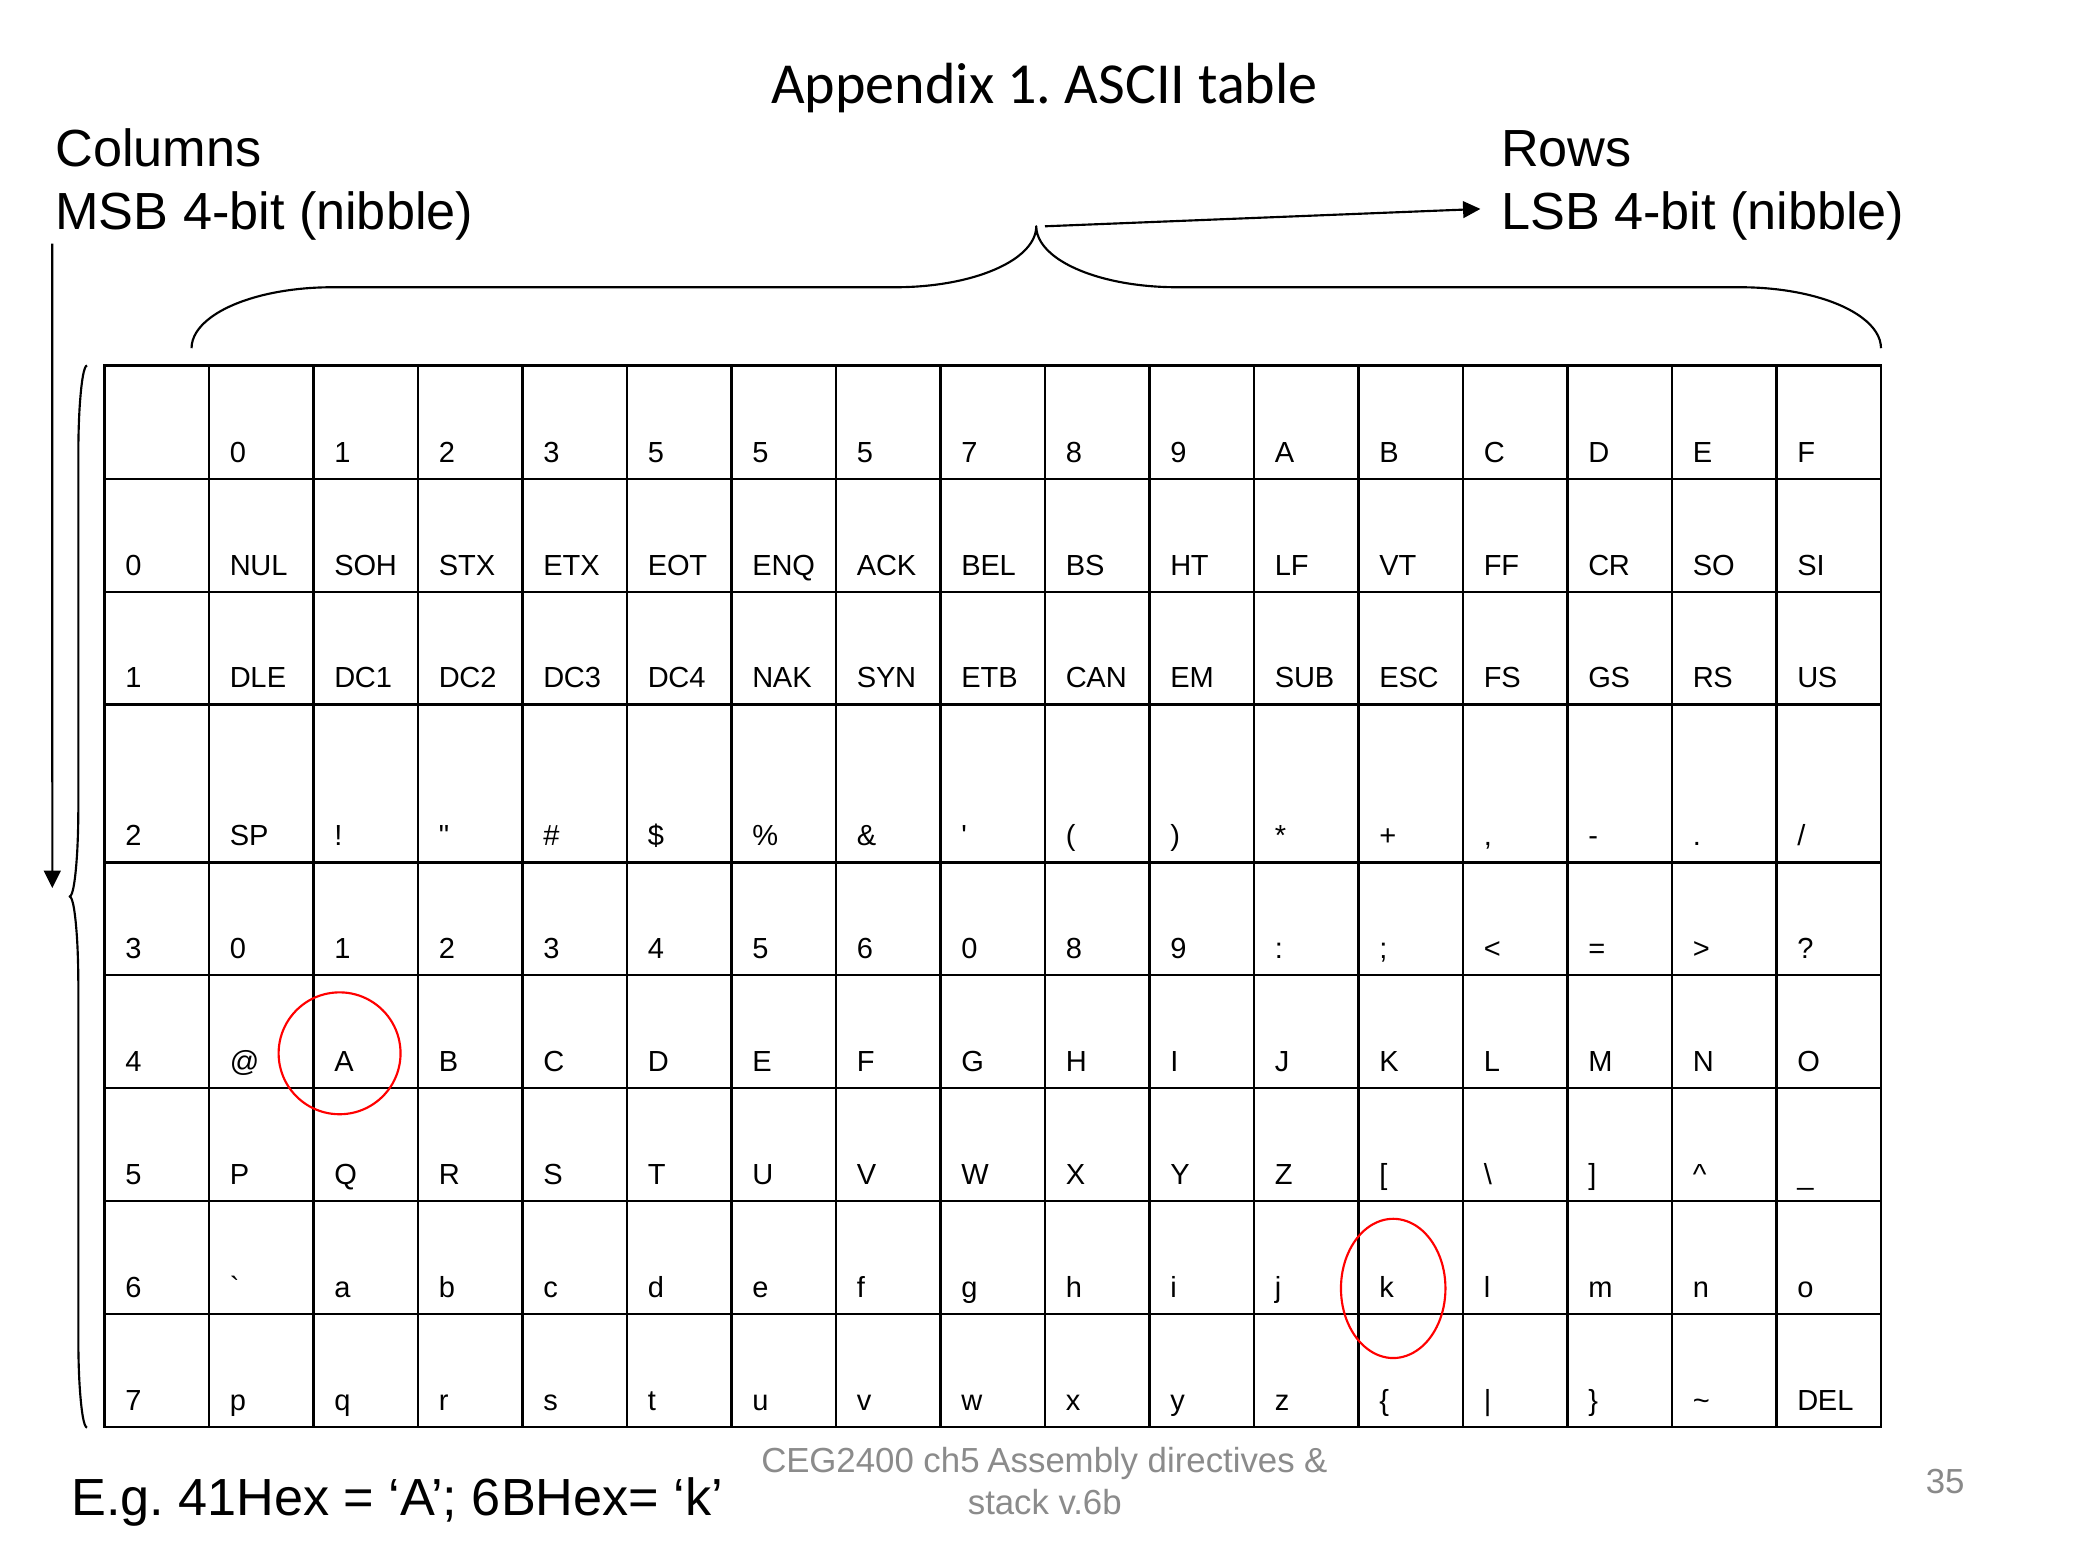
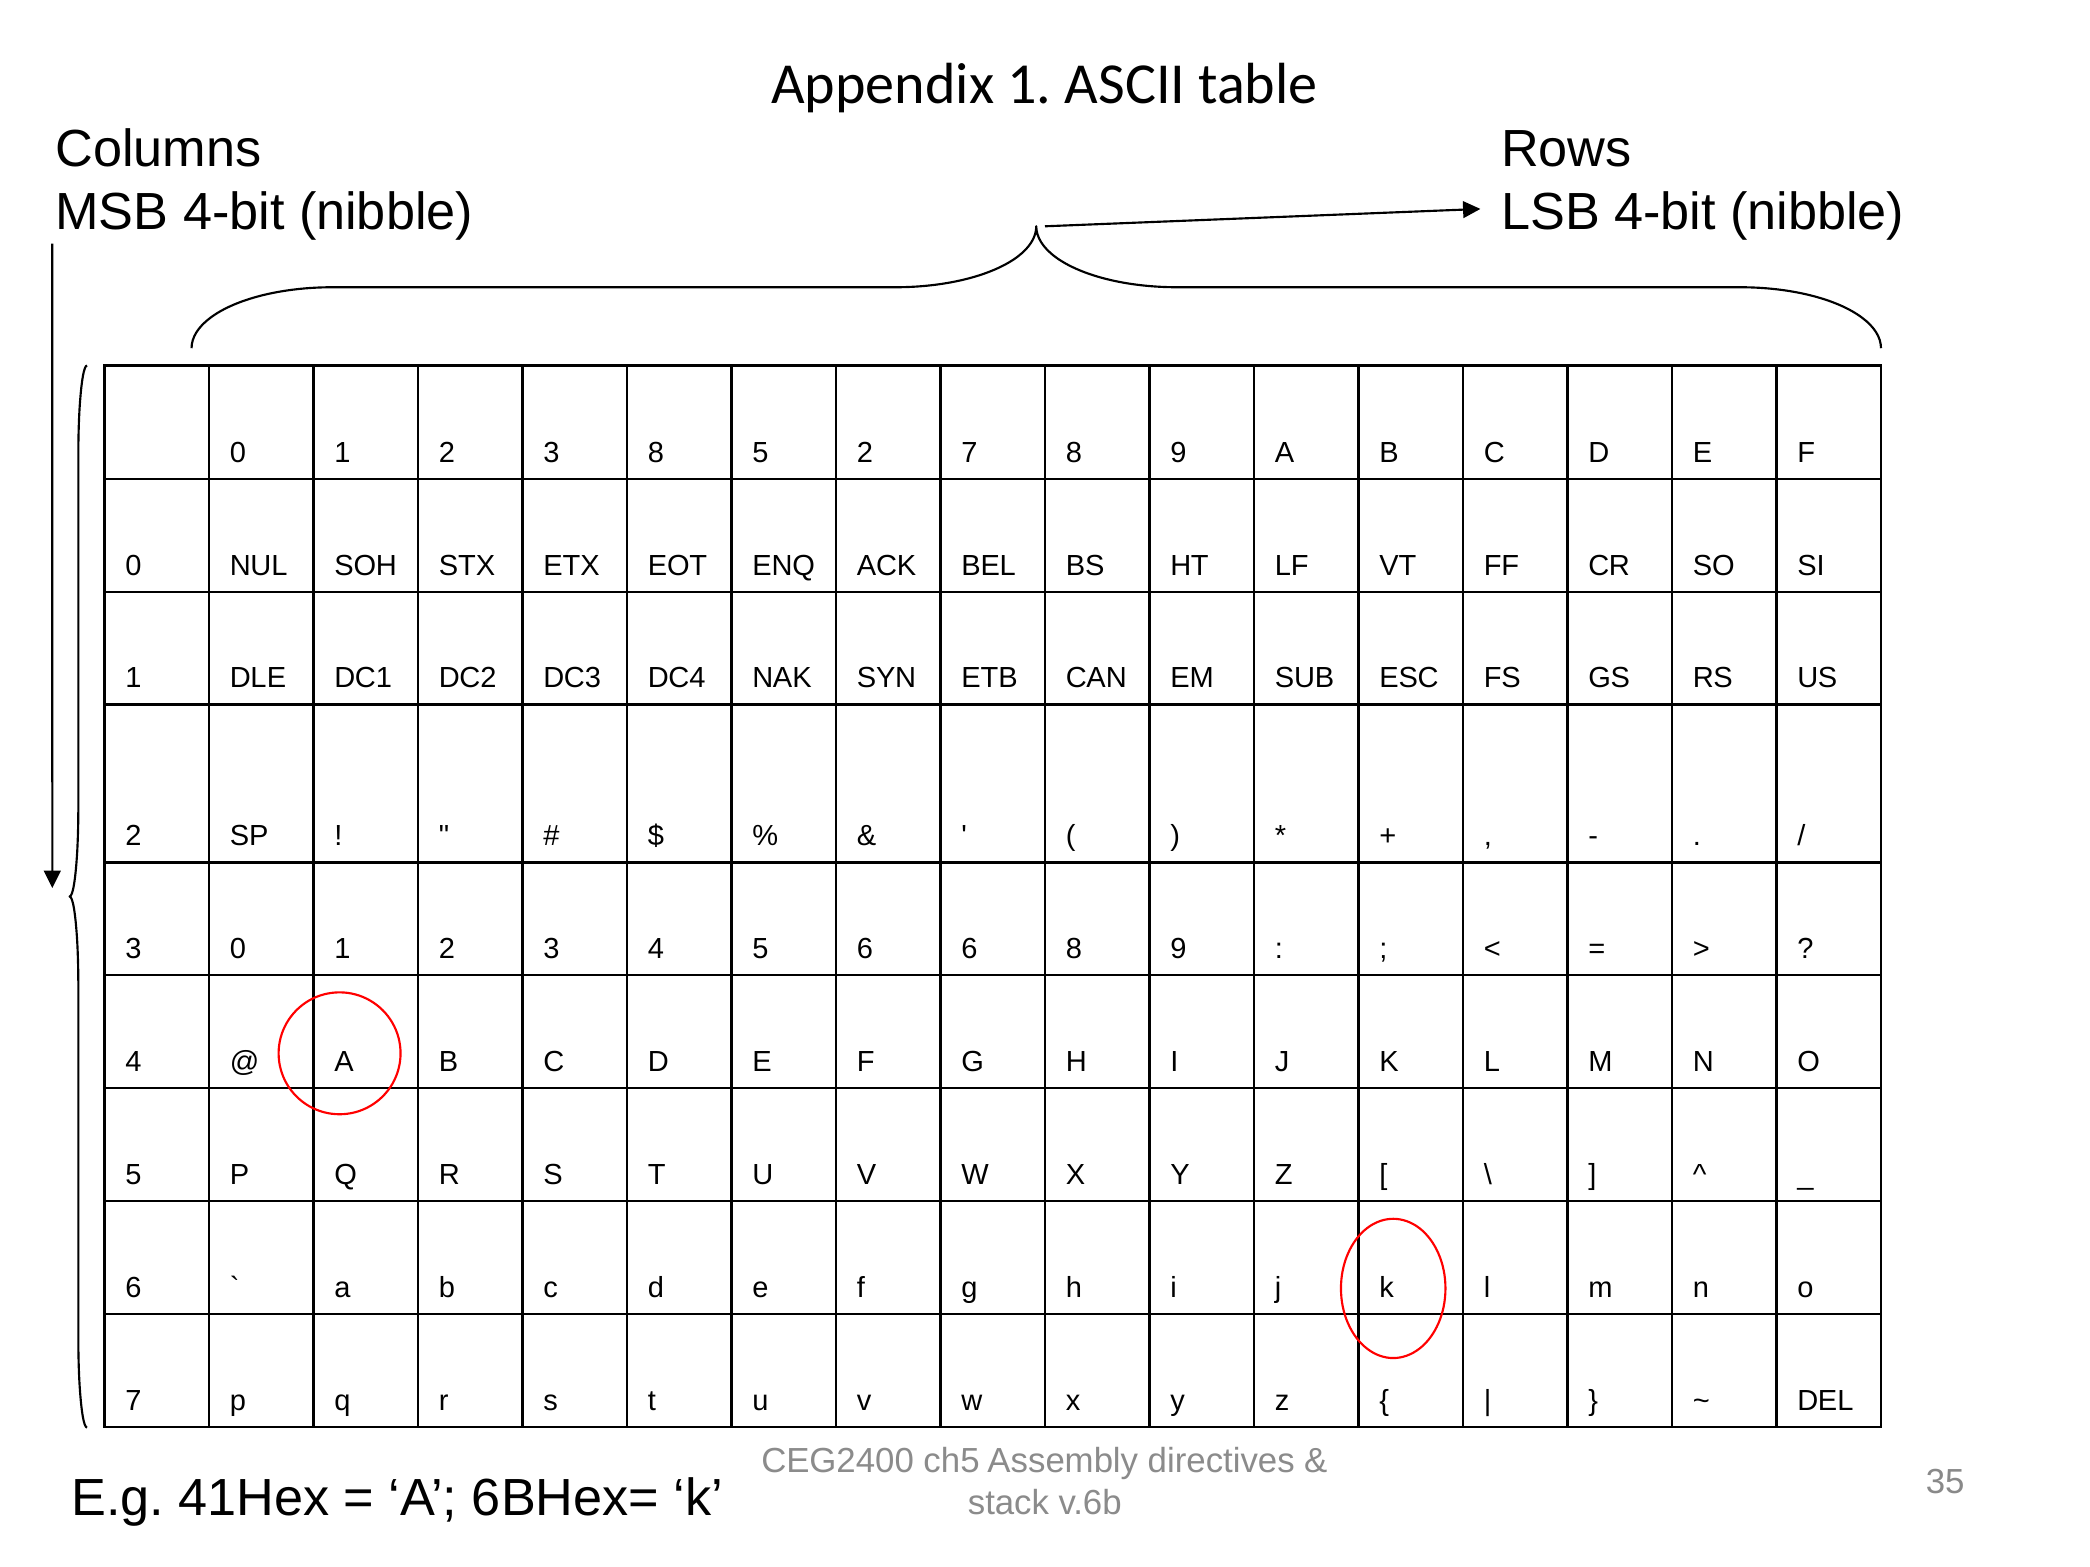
3 5: 5 -> 8 (656, 453)
5: 5 -> 2 (865, 453)
6 0: 0 -> 6 (969, 949)
